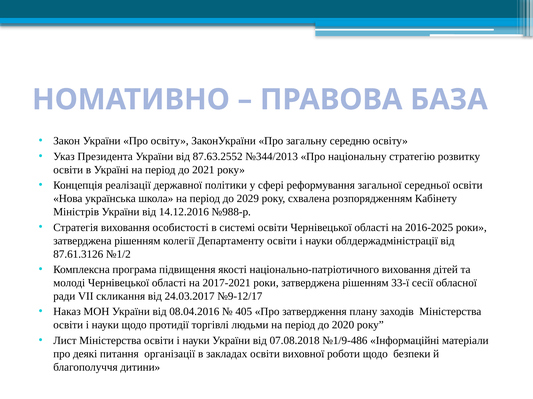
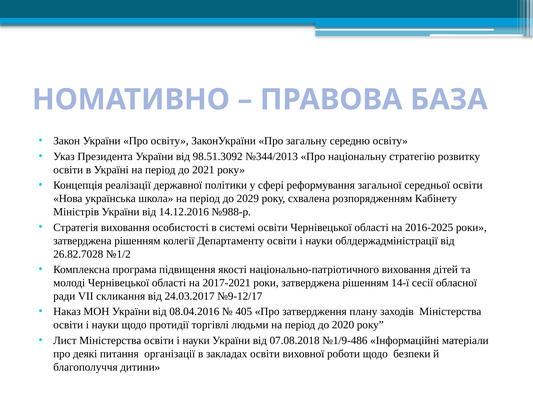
87.63.2552: 87.63.2552 -> 98.51.3092 (218, 157)
87.61.3126: 87.61.3126 -> 26.82.7028 (78, 255)
33-ї: 33-ї -> 14-ї (400, 283)
